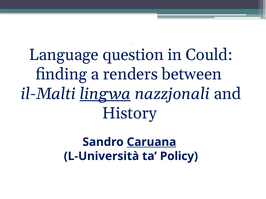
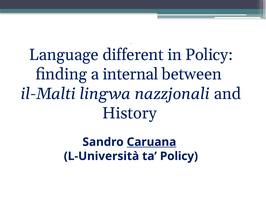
question: question -> different (133, 55)
in Could: Could -> Policy (209, 55)
renders: renders -> internal (130, 74)
lingwa underline: present -> none (105, 94)
